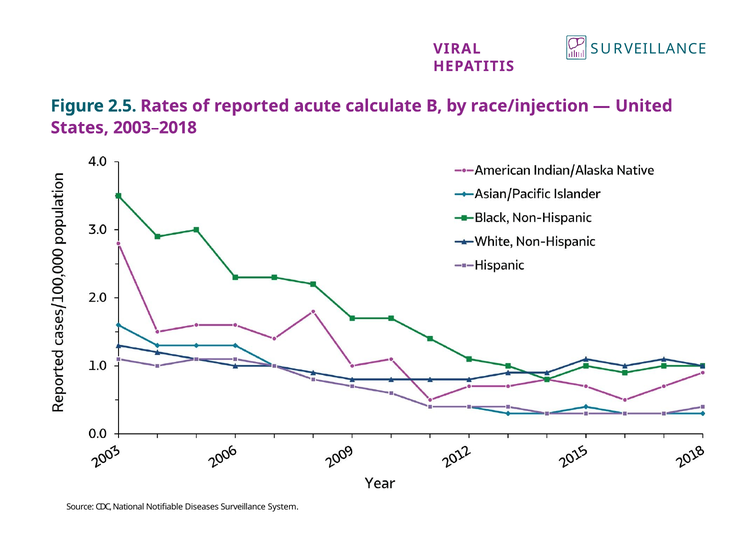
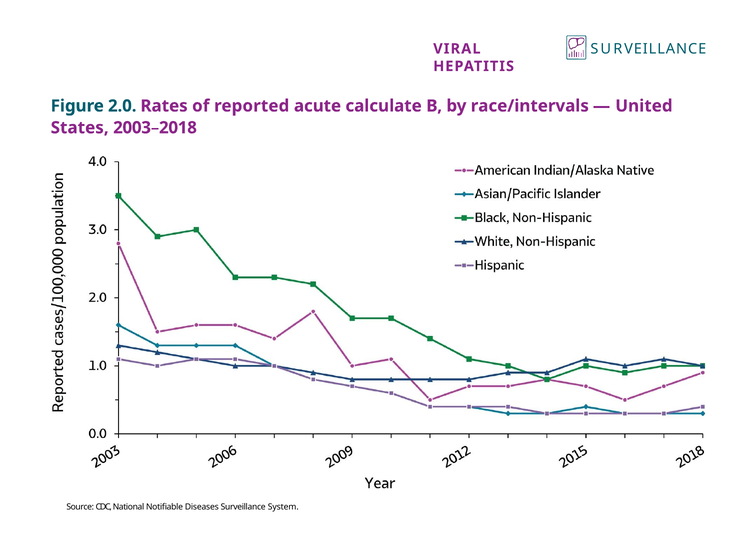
2.5: 2.5 -> 2.0 (122, 106)
race/injection: race/injection -> race/intervals (530, 106)
